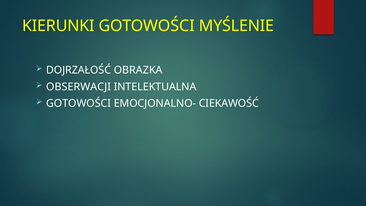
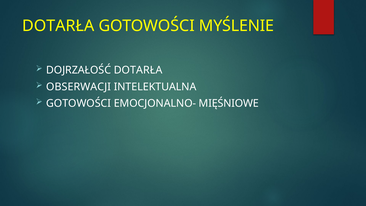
KIERUNKI: KIERUNKI -> DOTARŁA (58, 26)
DOJRZAŁOŚĆ OBRAZKA: OBRAZKA -> DOTARŁA (138, 70)
CIEKAWOŚĆ: CIEKAWOŚĆ -> MIĘŚNIOWE (229, 103)
